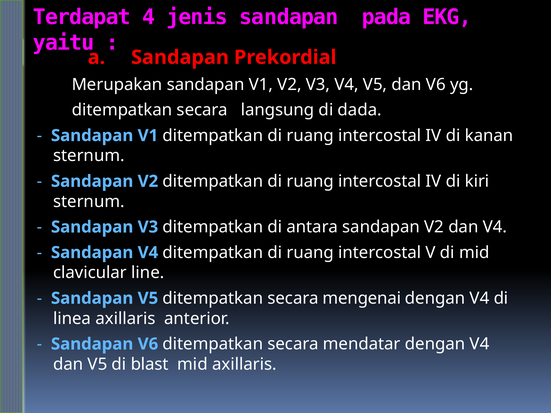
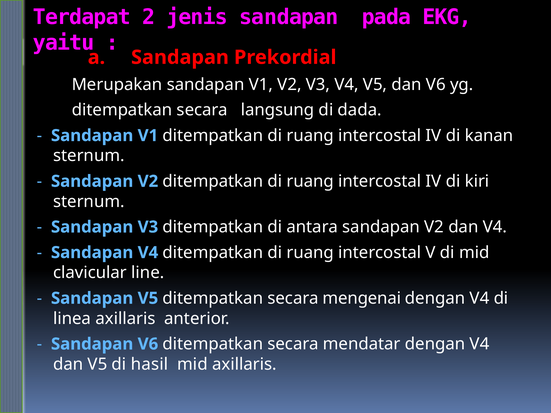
4: 4 -> 2 (149, 17)
blast: blast -> hasil (150, 364)
